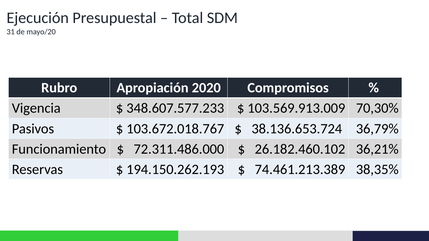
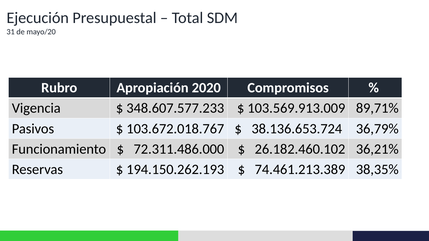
70,30%: 70,30% -> 89,71% (377, 108)
